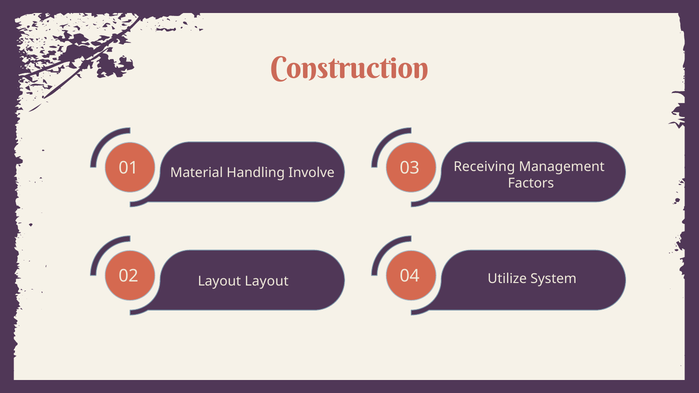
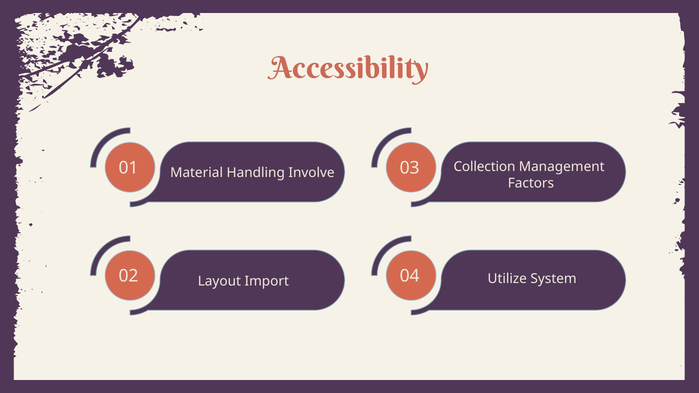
Construction: Construction -> Accessibility (350, 68)
Receiving: Receiving -> Collection (484, 167)
Layout Layout: Layout -> Import (267, 281)
